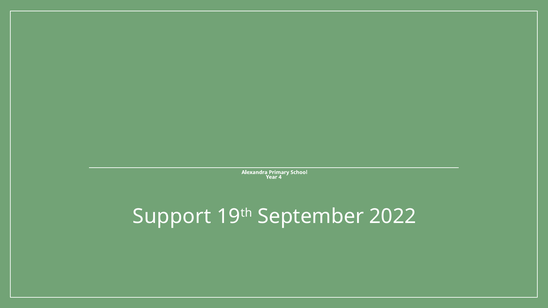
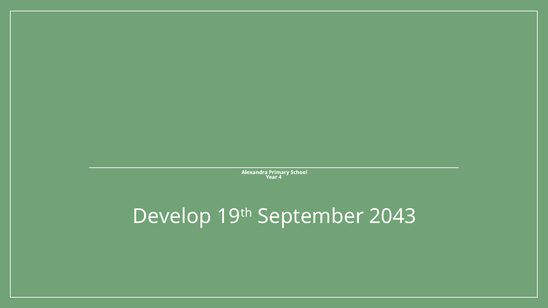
Support: Support -> Develop (172, 216)
2022: 2022 -> 2043 (393, 216)
